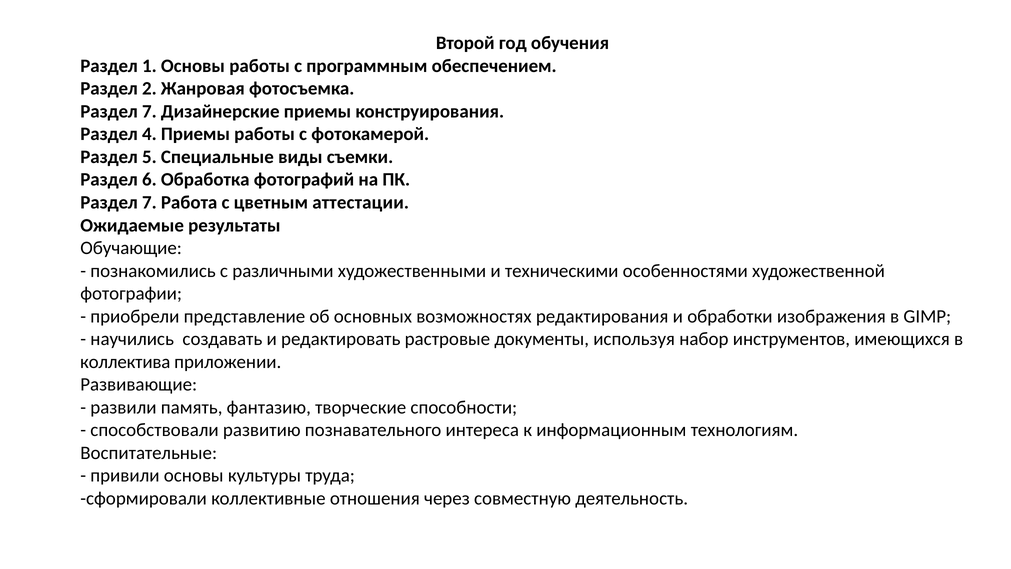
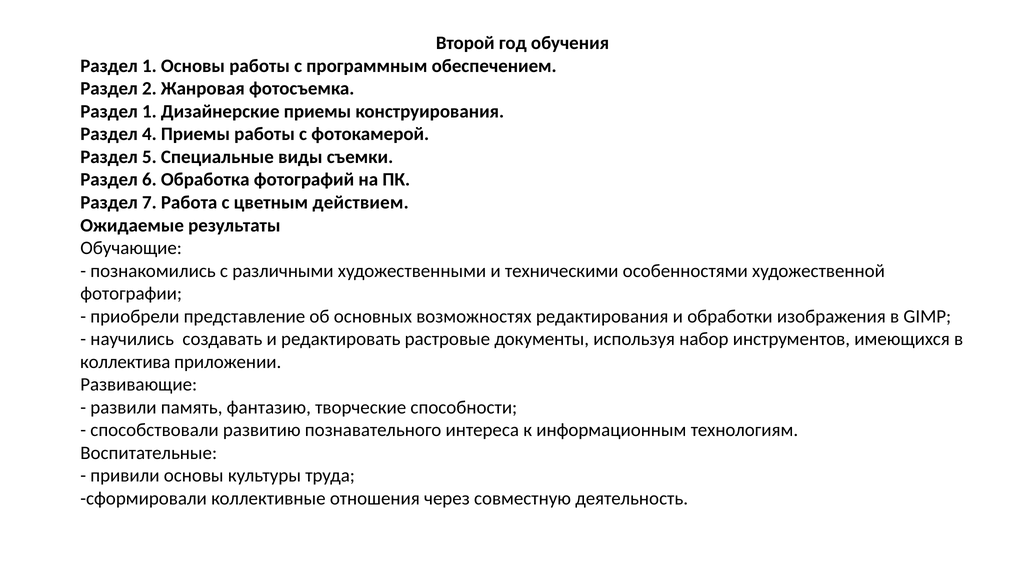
7: 7 -> 1 (149, 111)
аттестации: аттестации -> действием (361, 202)
